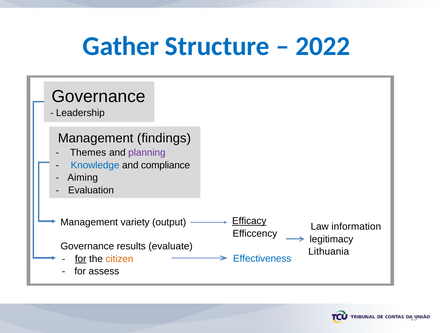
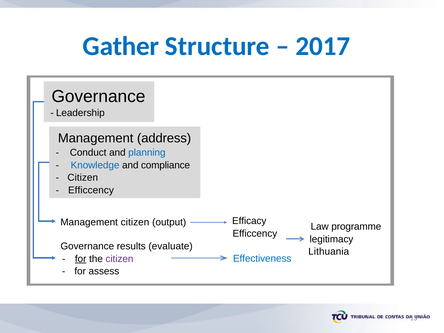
2022: 2022 -> 2017 (323, 46)
findings: findings -> address (164, 138)
Themes: Themes -> Conduct (88, 153)
planning colour: purple -> blue (147, 153)
Aiming: Aiming -> Citizen (83, 178)
Evaluation: Evaluation -> Efficcency (91, 190)
Management variety: variety -> citizen (135, 222)
Efficacy underline: present -> none (249, 221)
information: information -> programme (356, 227)
citizen colour: orange -> purple (119, 259)
